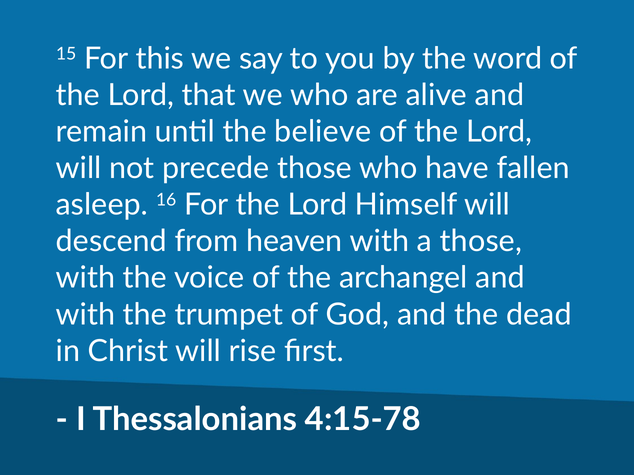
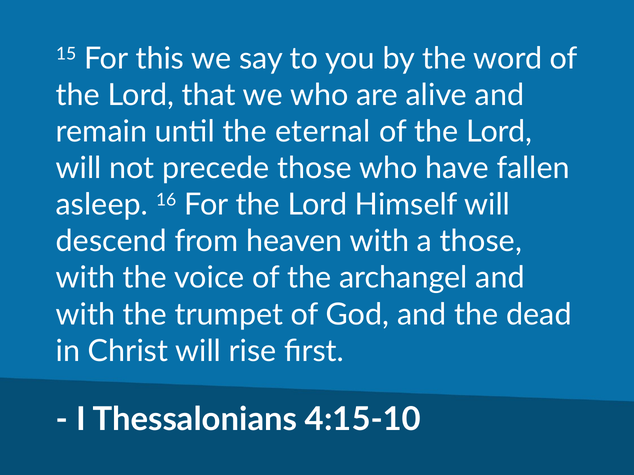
believe: believe -> eternal (323, 132)
4:15-78: 4:15-78 -> 4:15-10 (363, 420)
